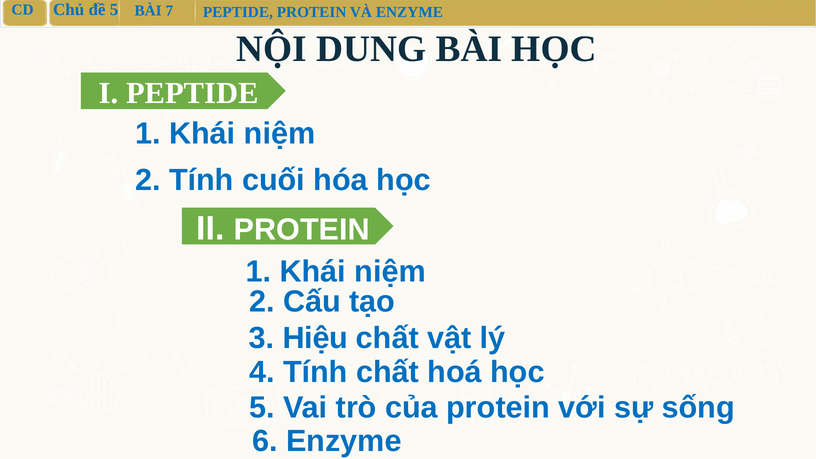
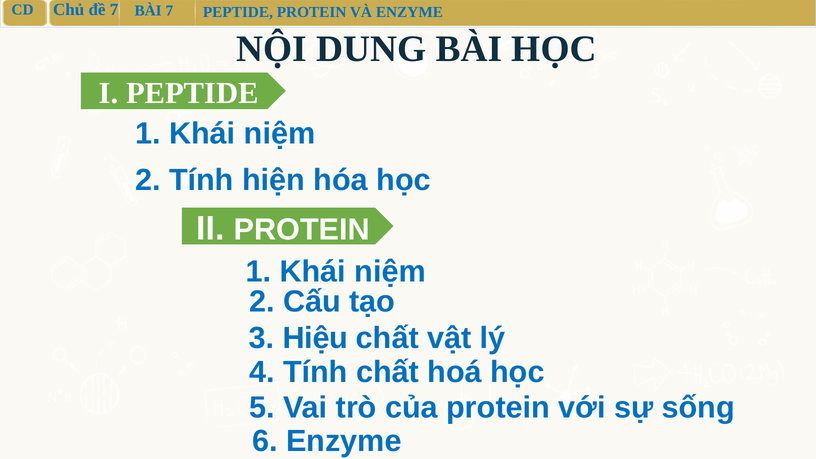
5: 5 -> 7 (114, 10)
cuối: cuối -> hiện (274, 180)
